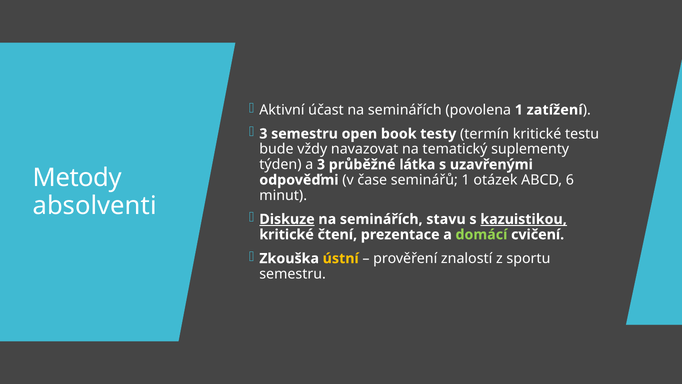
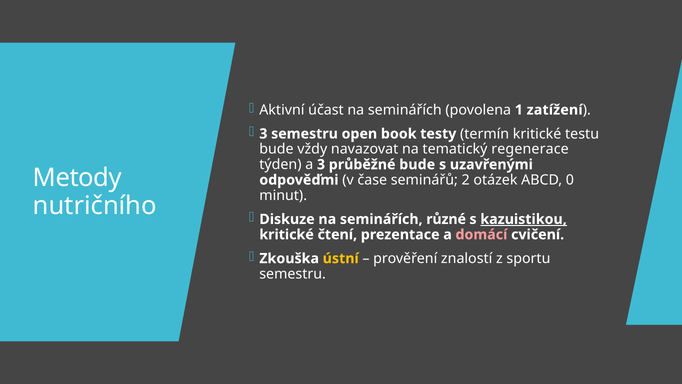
suplementy: suplementy -> regenerace (530, 149)
průběžné látka: látka -> bude (417, 164)
seminářů 1: 1 -> 2 (466, 180)
6: 6 -> 0 (570, 180)
absolventi: absolventi -> nutričního (95, 205)
Diskuze underline: present -> none (287, 219)
stavu: stavu -> různé (446, 219)
domácí colour: light green -> pink (481, 234)
